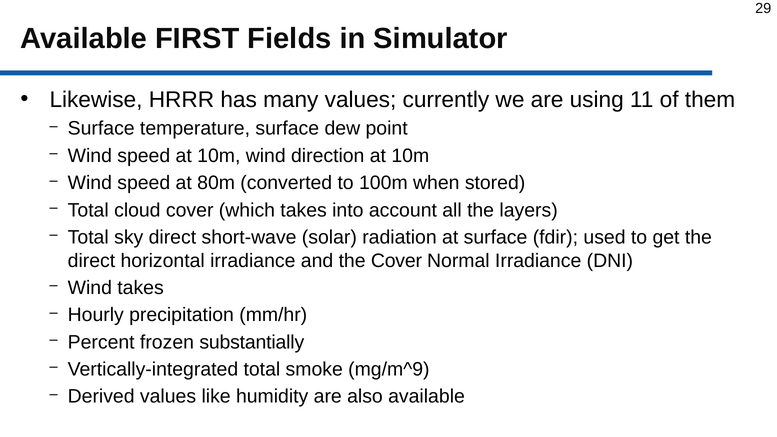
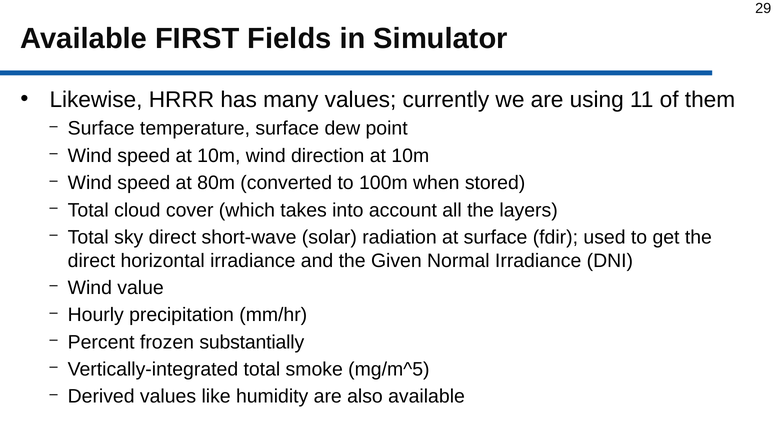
the Cover: Cover -> Given (396, 261)
Wind takes: takes -> value (141, 288)
mg/m^9: mg/m^9 -> mg/m^5 (389, 369)
